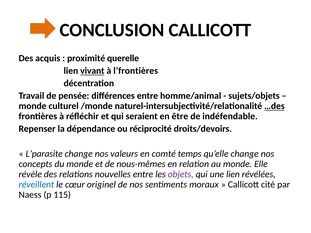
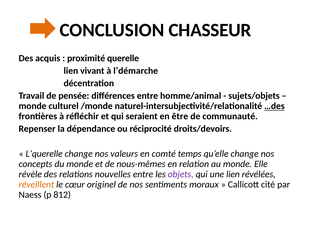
CONCLUSION CALLICOTT: CALLICOTT -> CHASSEUR (210, 30)
vivant underline: present -> none (92, 71)
l’frontières: l’frontières -> l’démarche (136, 71)
indéfendable: indéfendable -> communauté (230, 116)
L’parasite: L’parasite -> L’querelle (44, 154)
réveillent colour: blue -> orange (36, 185)
115: 115 -> 812 (62, 195)
